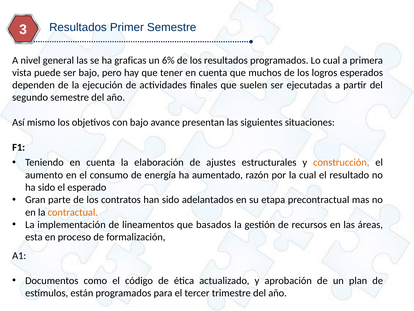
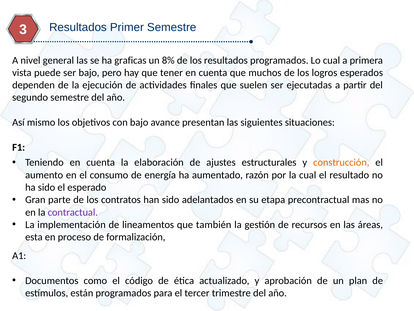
6%: 6% -> 8% (168, 60)
contractual colour: orange -> purple (73, 212)
basados: basados -> también (214, 224)
